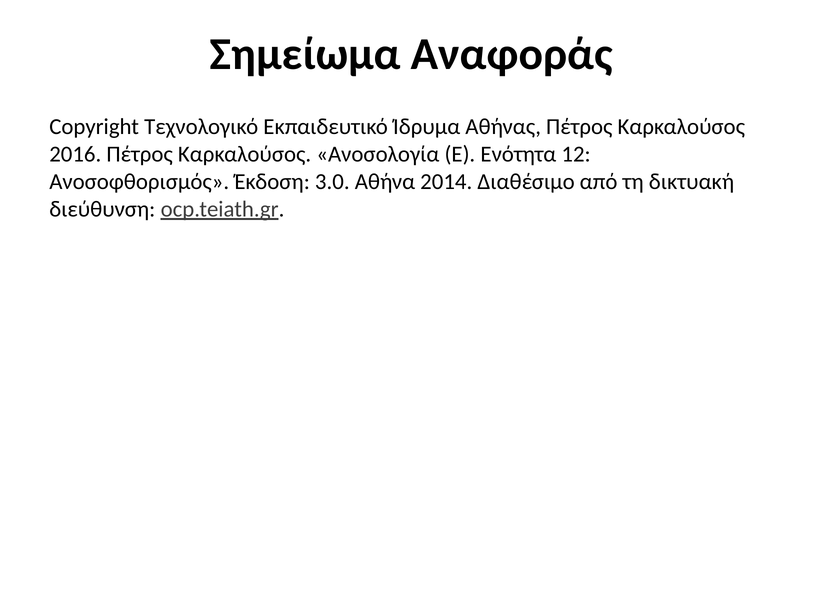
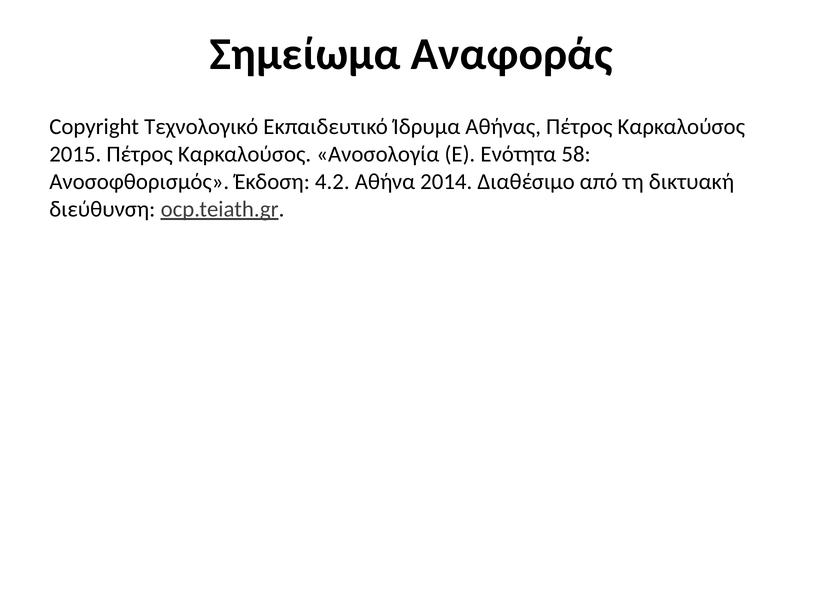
2016: 2016 -> 2015 (75, 154)
12: 12 -> 58 (576, 154)
3.0: 3.0 -> 4.2 (332, 182)
